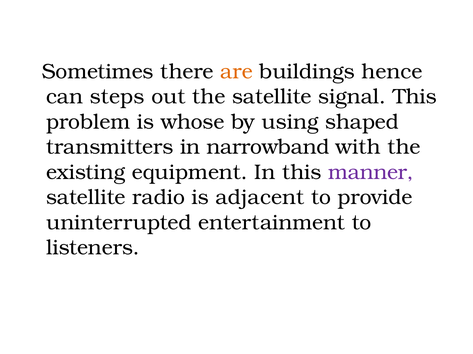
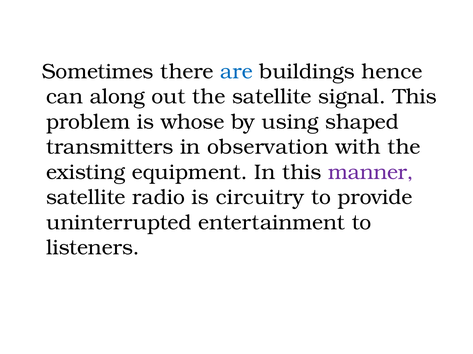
are colour: orange -> blue (236, 72)
steps: steps -> along (117, 97)
narrowband: narrowband -> observation (268, 147)
adjacent: adjacent -> circuitry (260, 198)
